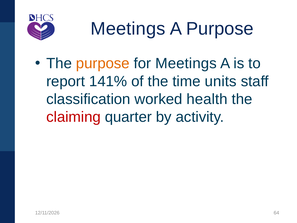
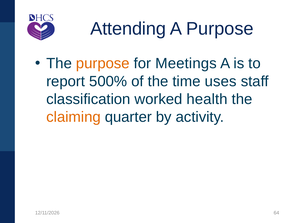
Meetings: Meetings -> Attending (128, 29)
141%: 141% -> 500% (108, 81)
units: units -> uses (221, 81)
claiming colour: red -> orange (74, 117)
